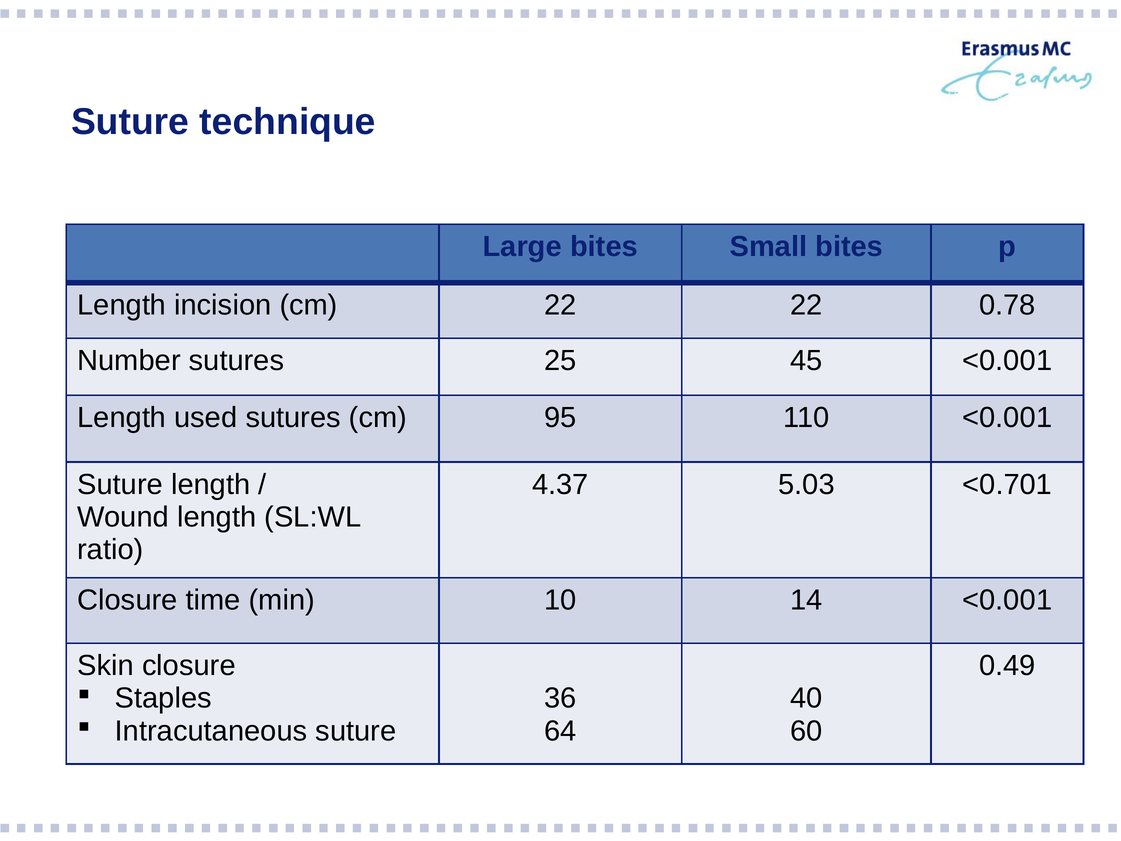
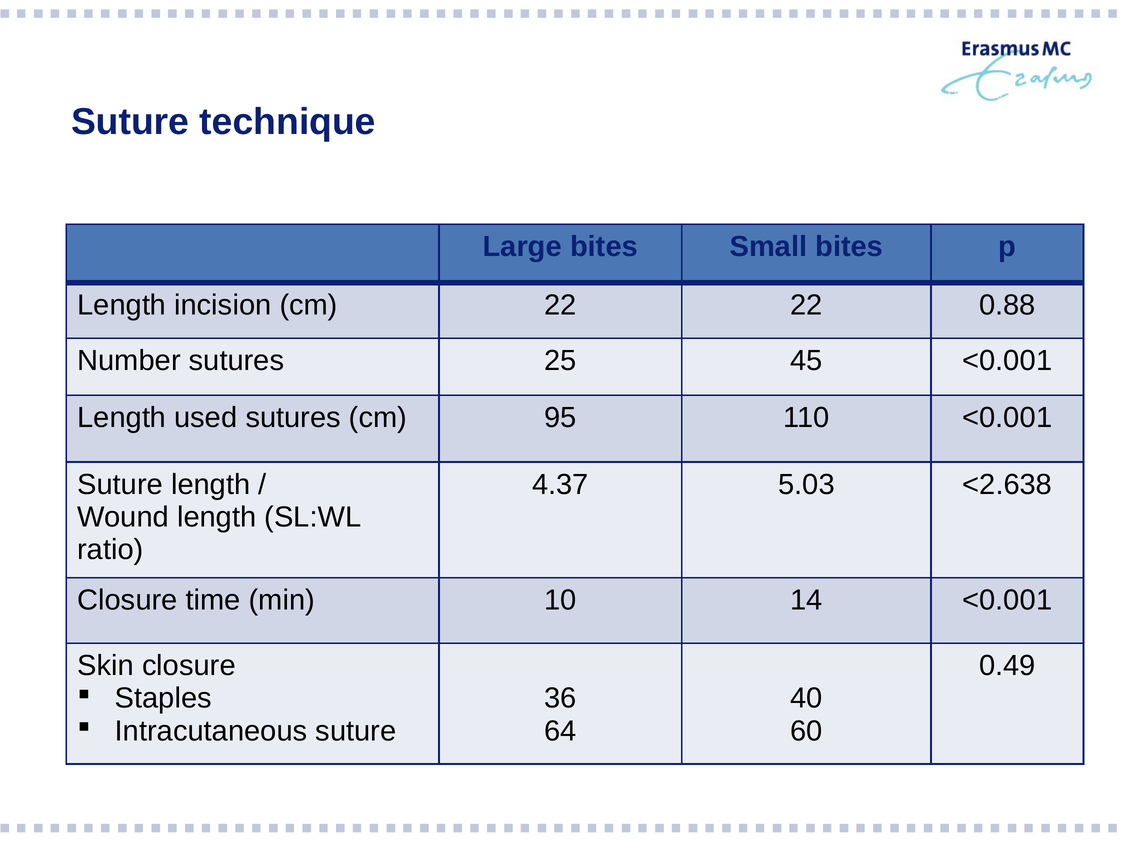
0.78: 0.78 -> 0.88 (1007, 305)
<0.701: <0.701 -> <2.638 (1007, 484)
